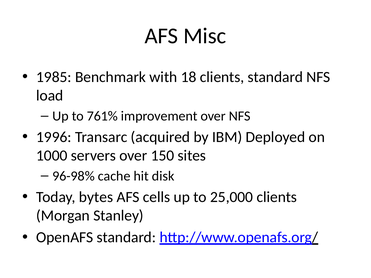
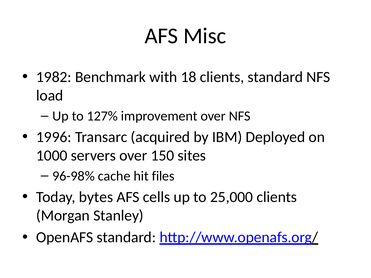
1985: 1985 -> 1982 (54, 77)
761%: 761% -> 127% (102, 116)
disk: disk -> files (163, 176)
